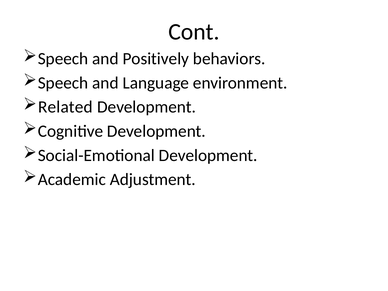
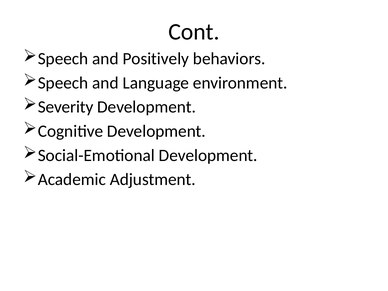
Related: Related -> Severity (66, 107)
